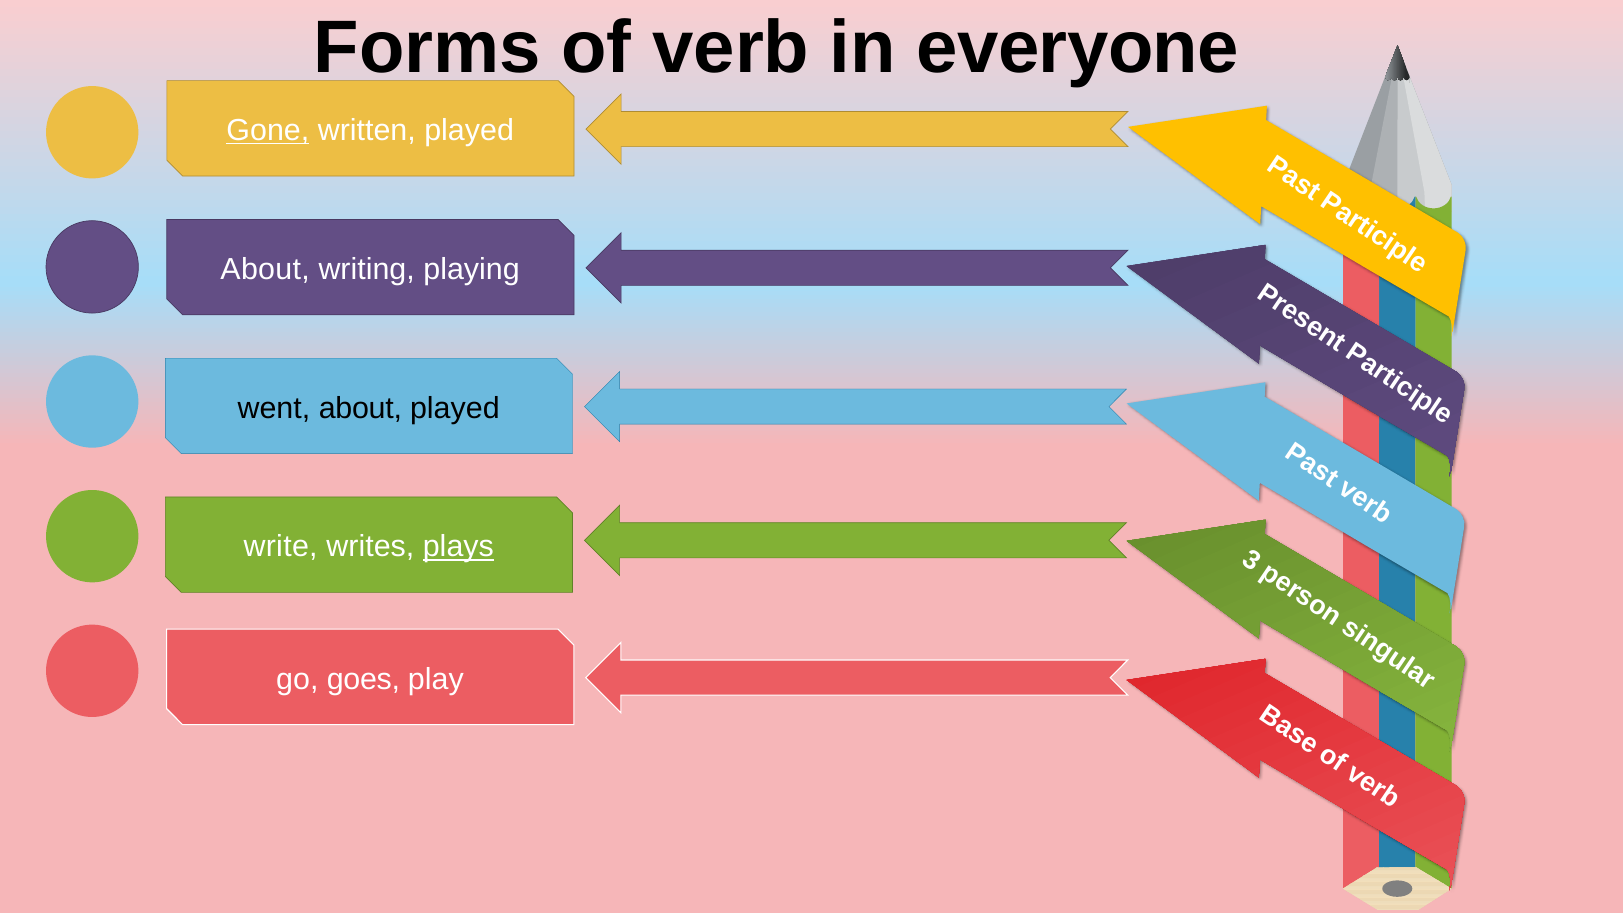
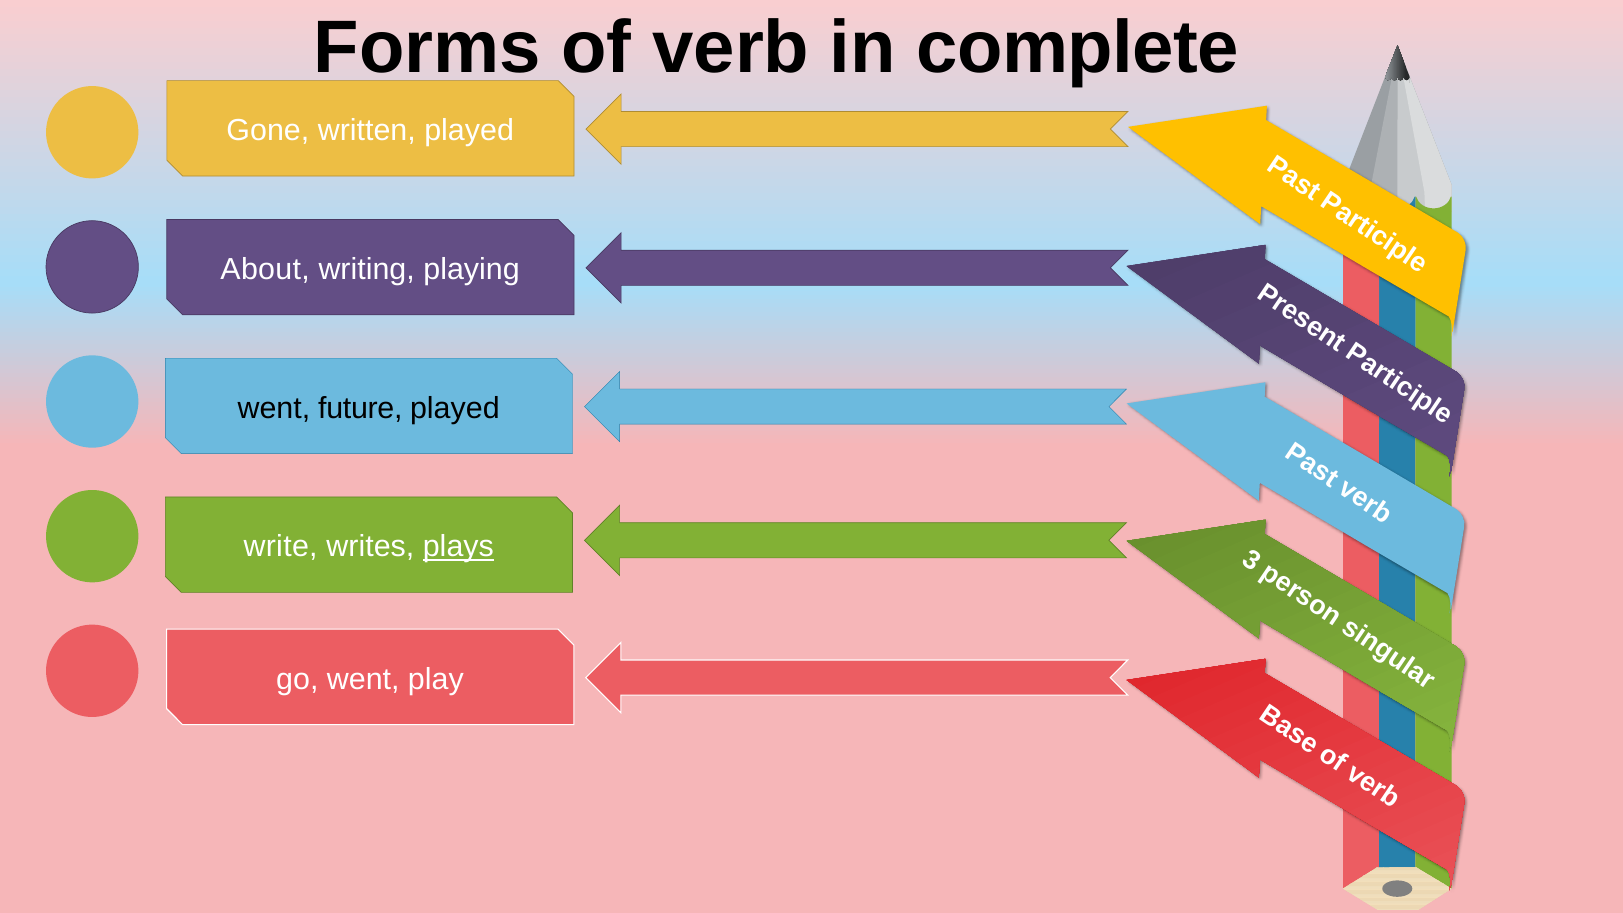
everyone: everyone -> complete (1078, 48)
Gone underline: present -> none (268, 130)
went about: about -> future (360, 408)
go goes: goes -> went (363, 679)
